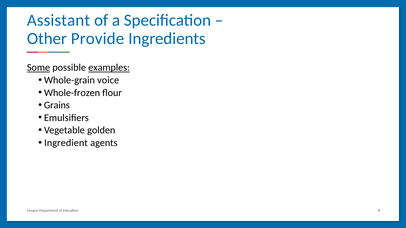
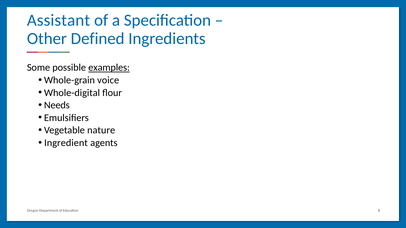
Provide: Provide -> Defined (98, 39)
Some underline: present -> none (39, 68)
Whole-frozen: Whole-frozen -> Whole-digital (72, 93)
Grains: Grains -> Needs (57, 105)
golden: golden -> nature (101, 130)
